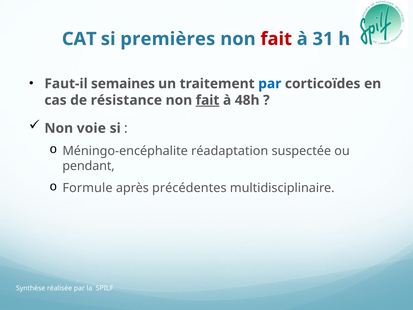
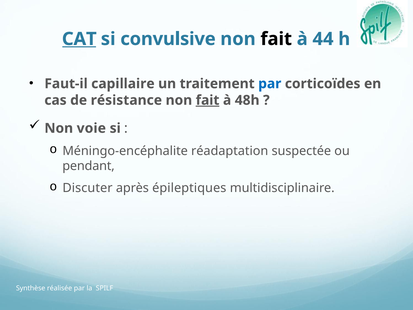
CAT underline: none -> present (79, 39)
premières: premières -> convulsive (168, 39)
fait colour: red -> black (276, 39)
31: 31 -> 44 (323, 39)
semaines: semaines -> capillaire (123, 84)
Formule: Formule -> Discuter (87, 188)
précédentes: précédentes -> épileptiques (189, 188)
